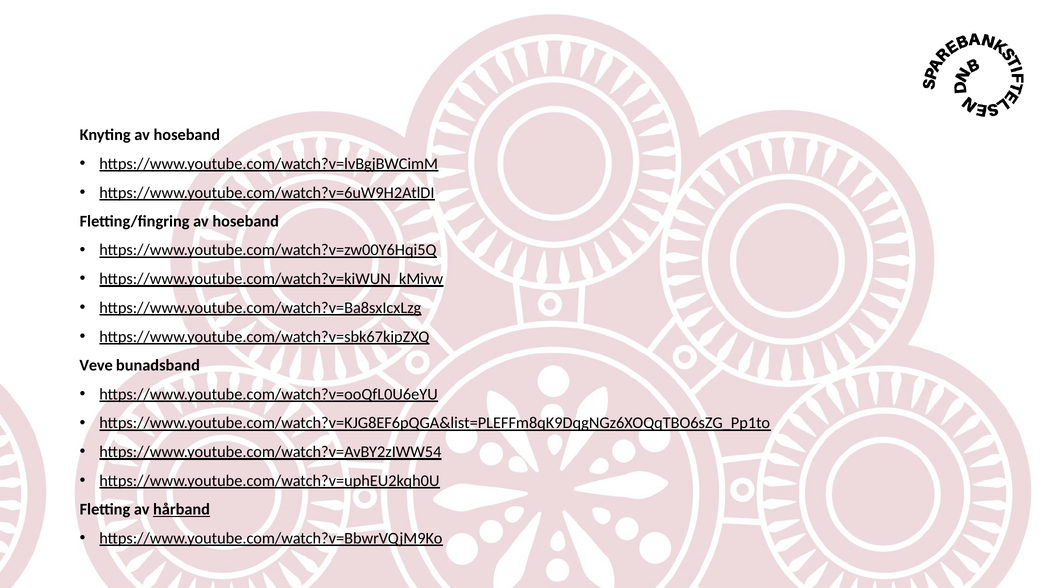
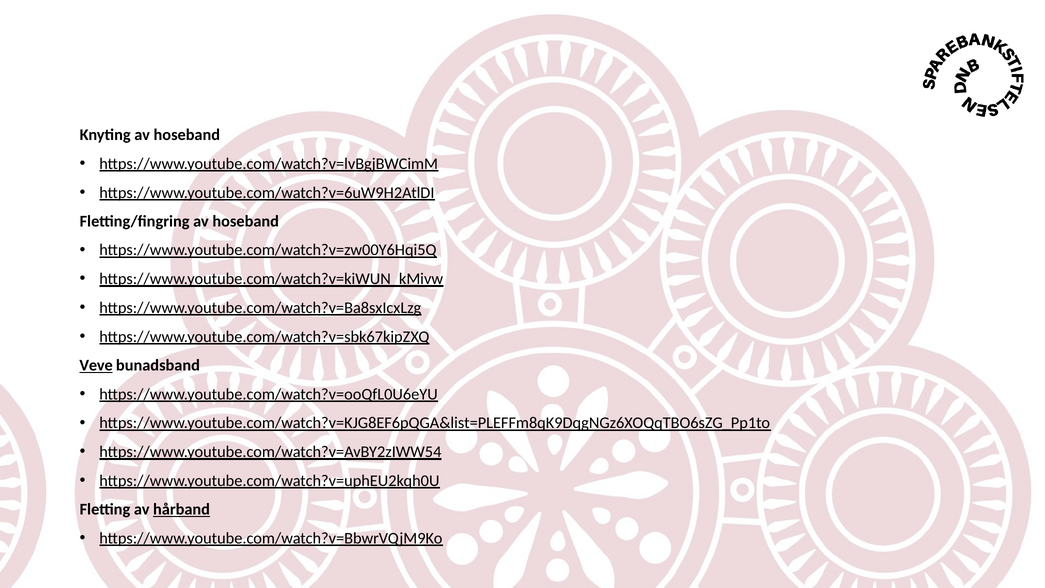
Veve underline: none -> present (96, 365)
